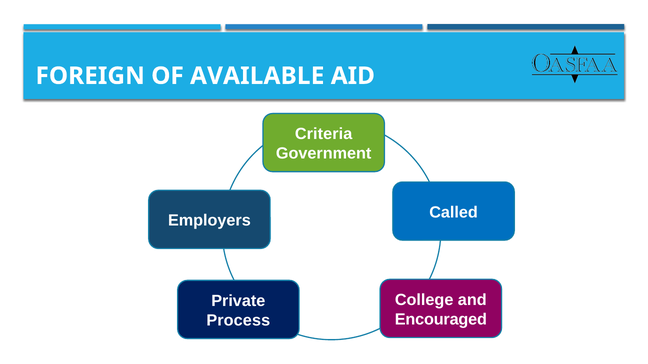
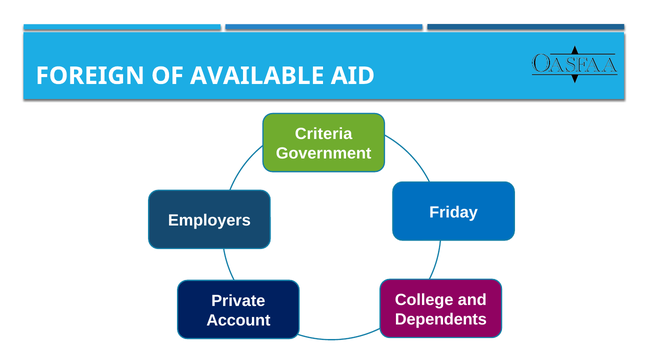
Called: Called -> Friday (454, 213)
Encouraged: Encouraged -> Dependents (441, 320)
Process: Process -> Account (238, 321)
